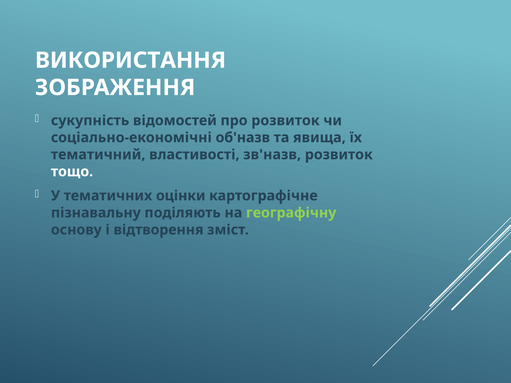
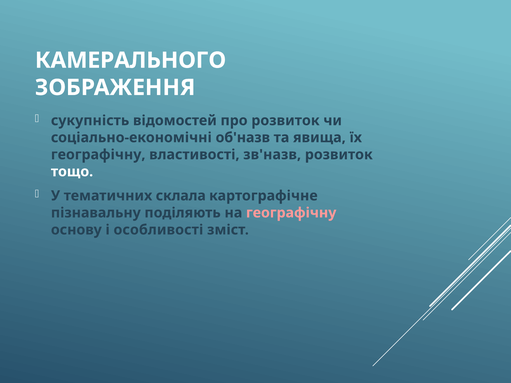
ВИКОРИСТАННЯ: ВИКОРИСТАННЯ -> КАМЕРАЛЬНОГО (131, 60)
тематичний: тематичний -> географічну (98, 155)
оцінки: оцінки -> склала (181, 196)
географічну colour: light green -> pink (291, 213)
відтворення: відтворення -> особливості (158, 230)
